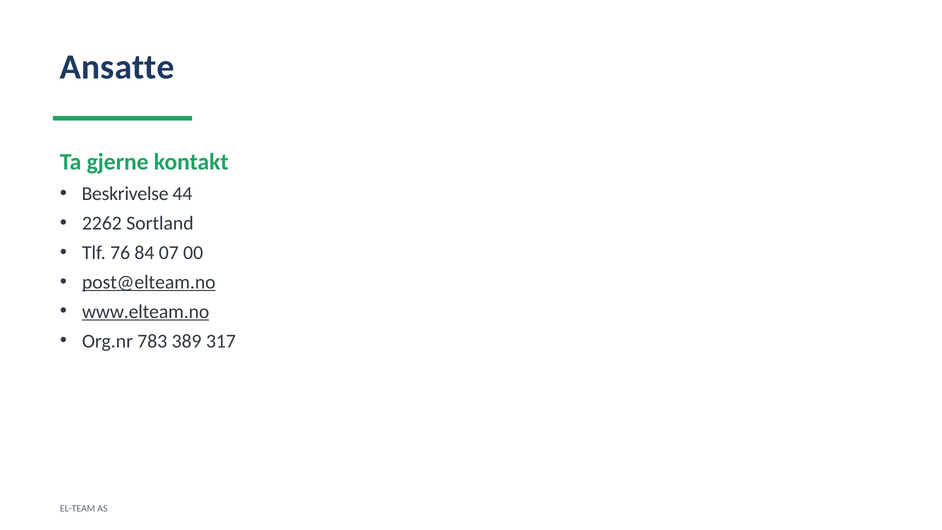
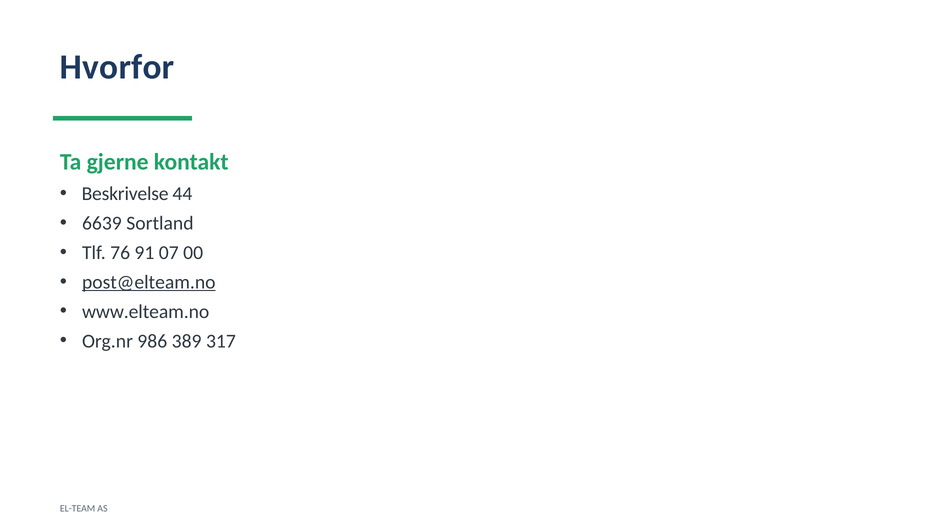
Ansatte: Ansatte -> Hvorfor (117, 67)
2262: 2262 -> 6639 (102, 223)
84: 84 -> 91 (144, 253)
www.elteam.no underline: present -> none (146, 312)
783: 783 -> 986 (152, 341)
